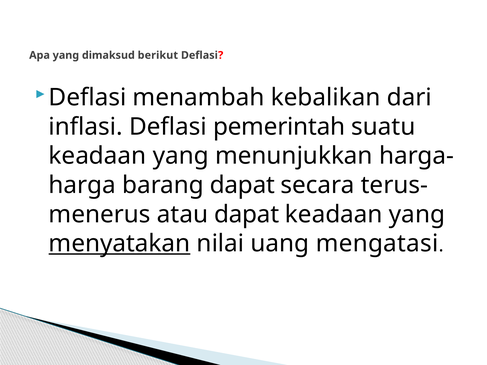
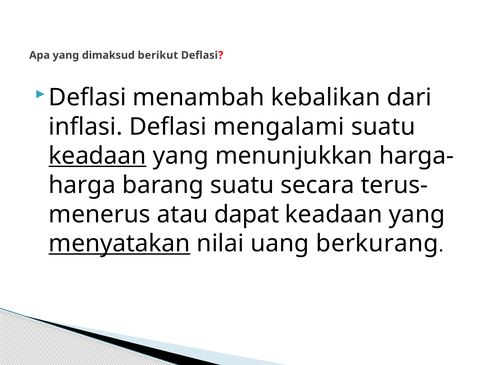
pemerintah: pemerintah -> mengalami (279, 127)
keadaan underline: none -> present (97, 156)
barang dapat: dapat -> suatu (242, 185)
mengatasi: mengatasi -> berkurang (377, 244)
